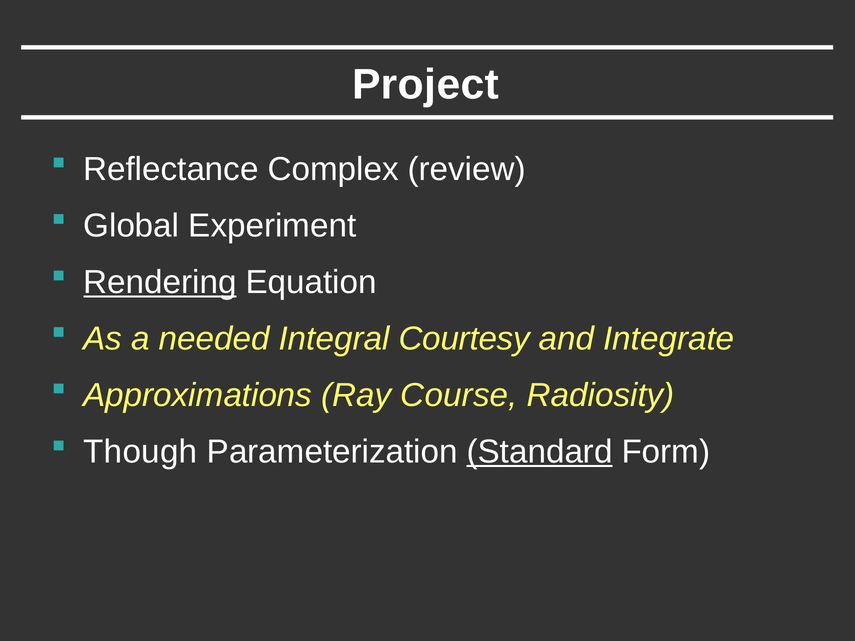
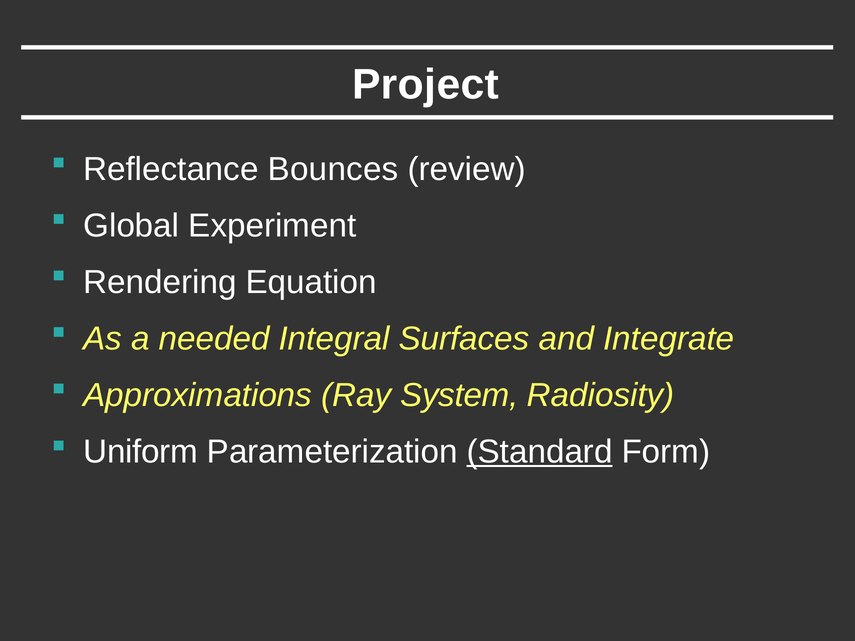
Complex: Complex -> Bounces (333, 169)
Rendering underline: present -> none (160, 282)
Courtesy: Courtesy -> Surfaces (464, 339)
Course: Course -> System (459, 396)
Though: Though -> Uniform (141, 452)
